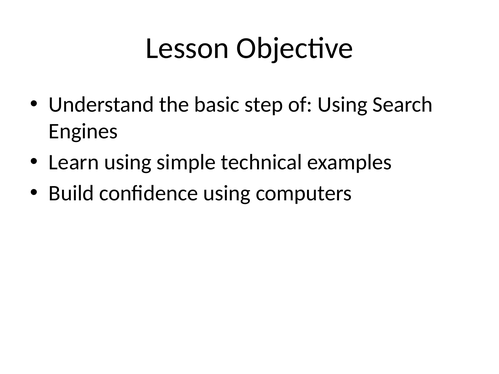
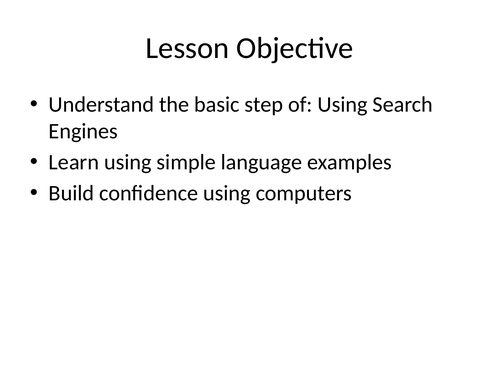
technical: technical -> language (262, 162)
